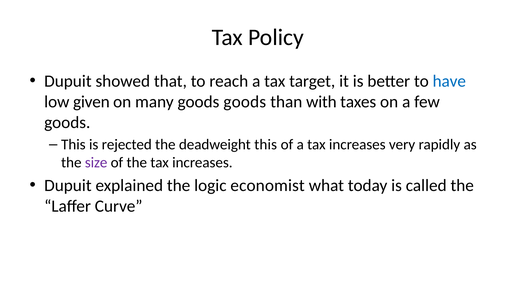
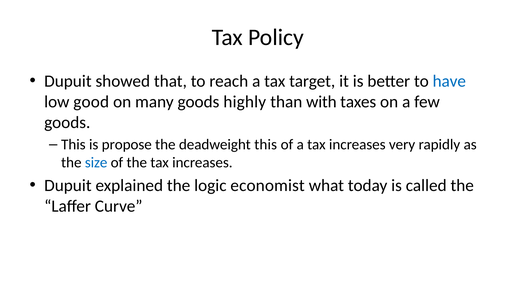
given: given -> good (91, 102)
goods goods: goods -> highly (245, 102)
rejected: rejected -> propose (127, 145)
size colour: purple -> blue (96, 163)
